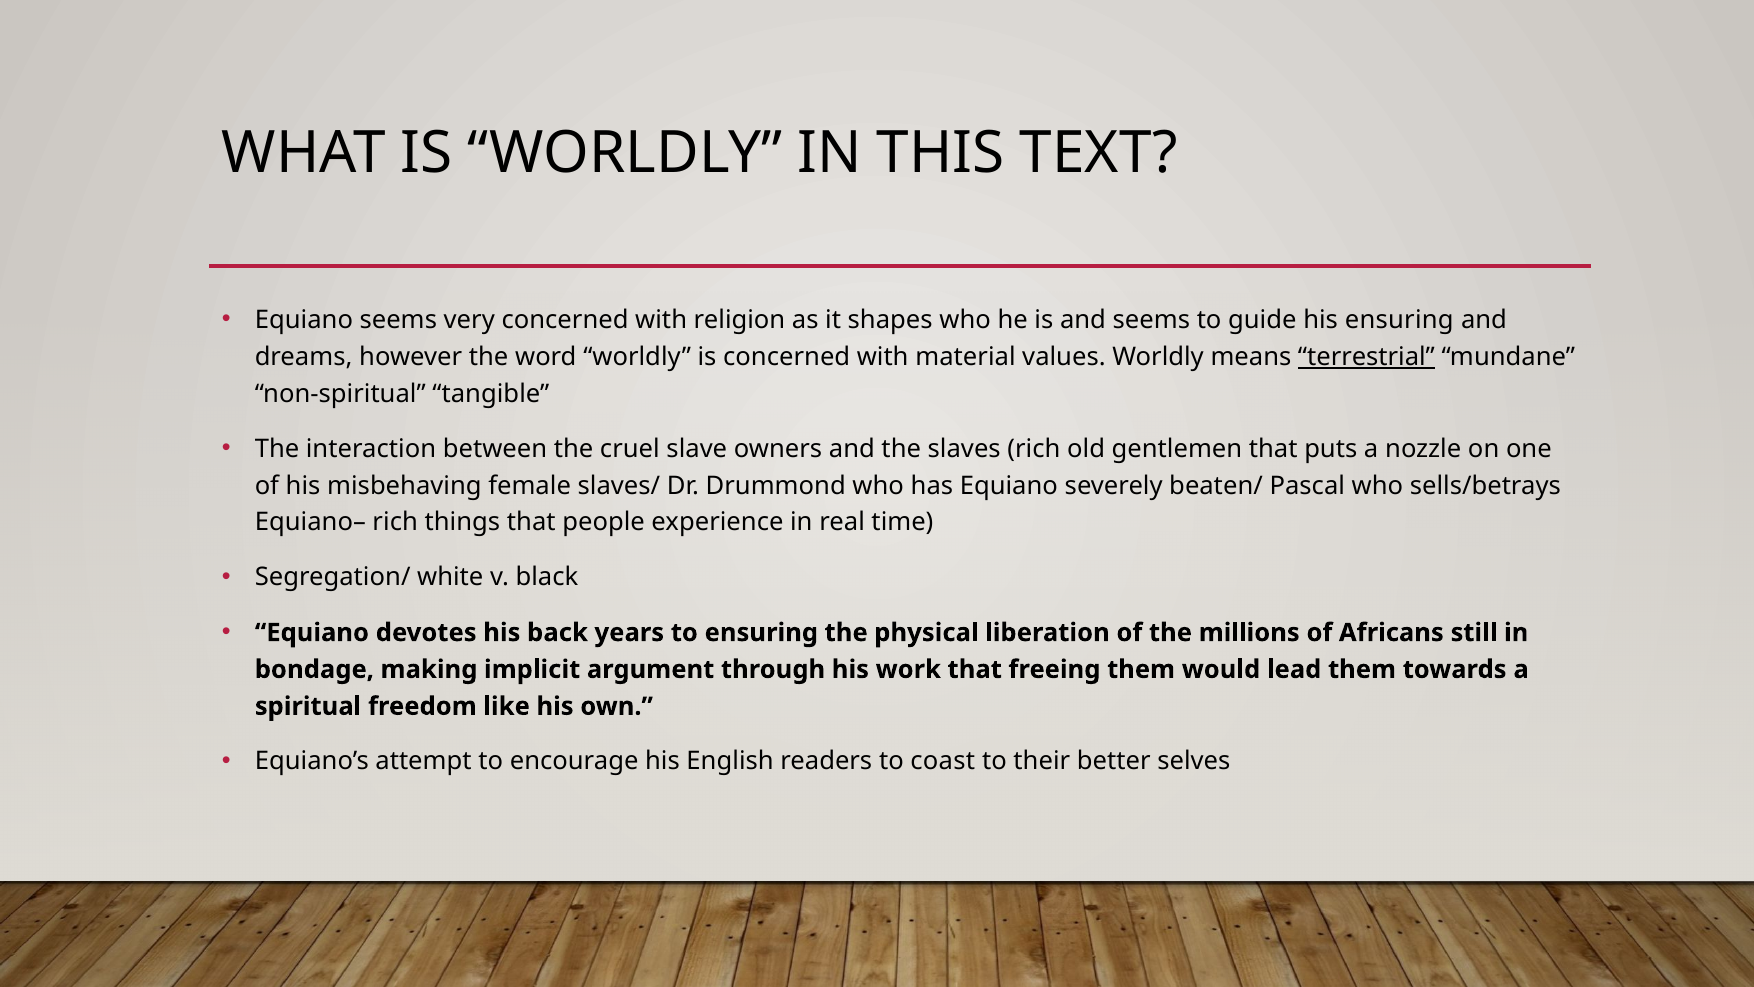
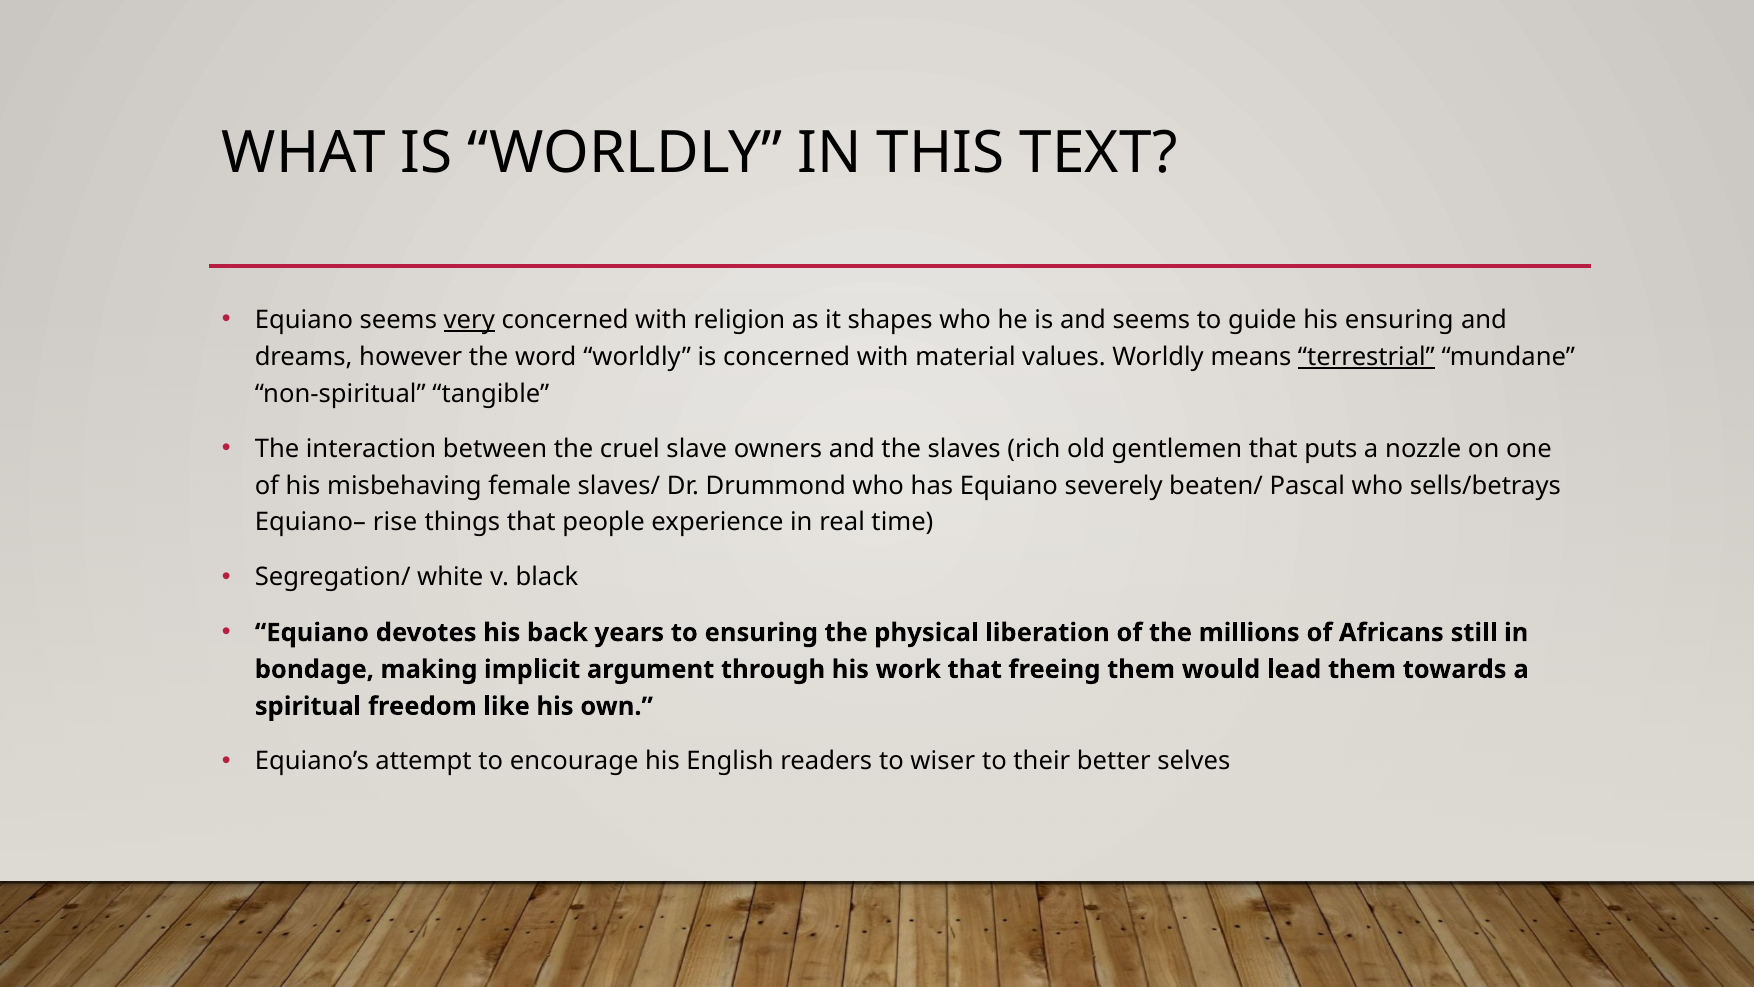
very underline: none -> present (469, 320)
Equiano– rich: rich -> rise (395, 522)
coast: coast -> wiser (943, 761)
